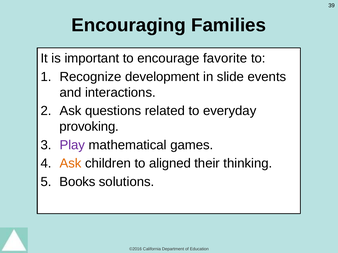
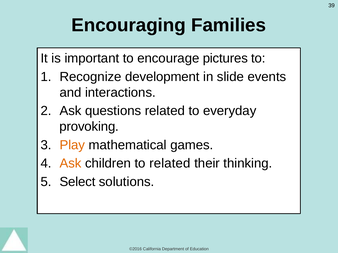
favorite: favorite -> pictures (225, 58)
Play colour: purple -> orange (72, 145)
to aligned: aligned -> related (170, 164)
Books: Books -> Select (77, 182)
